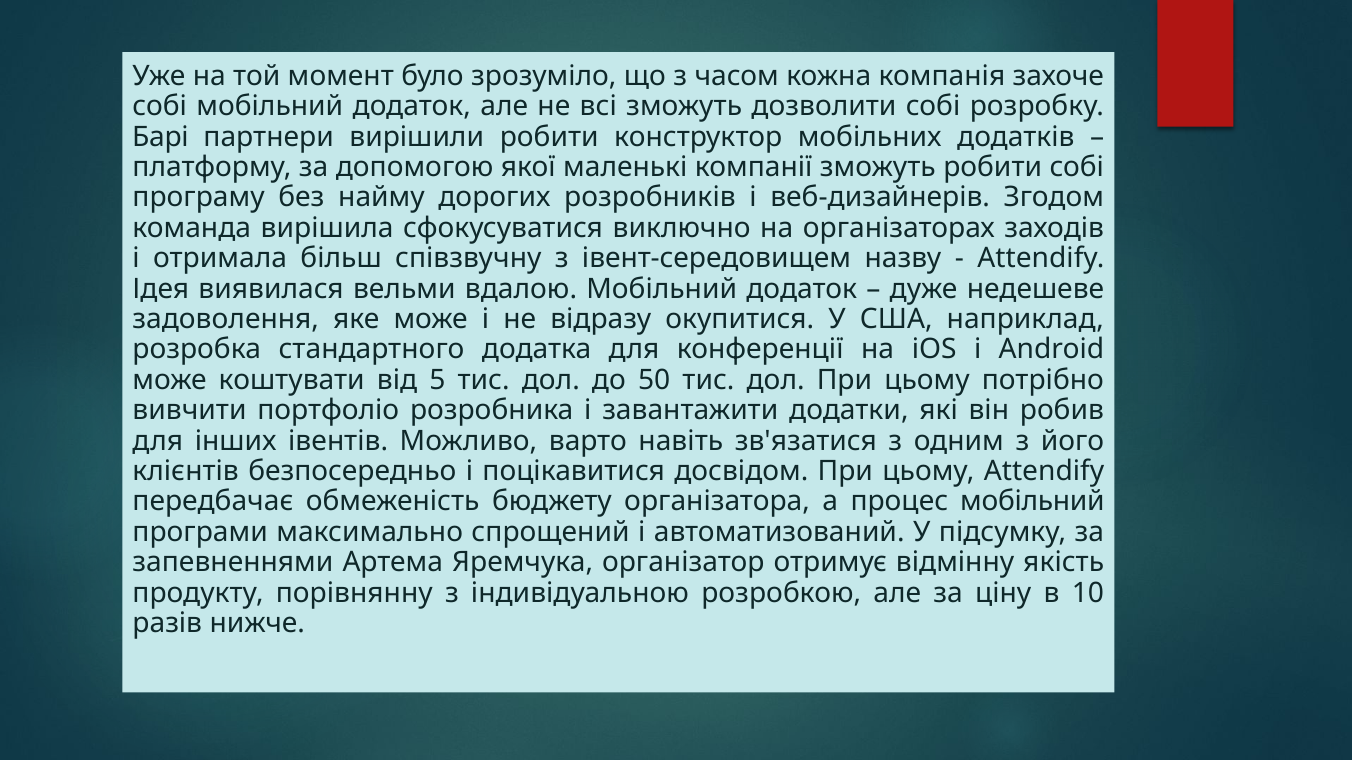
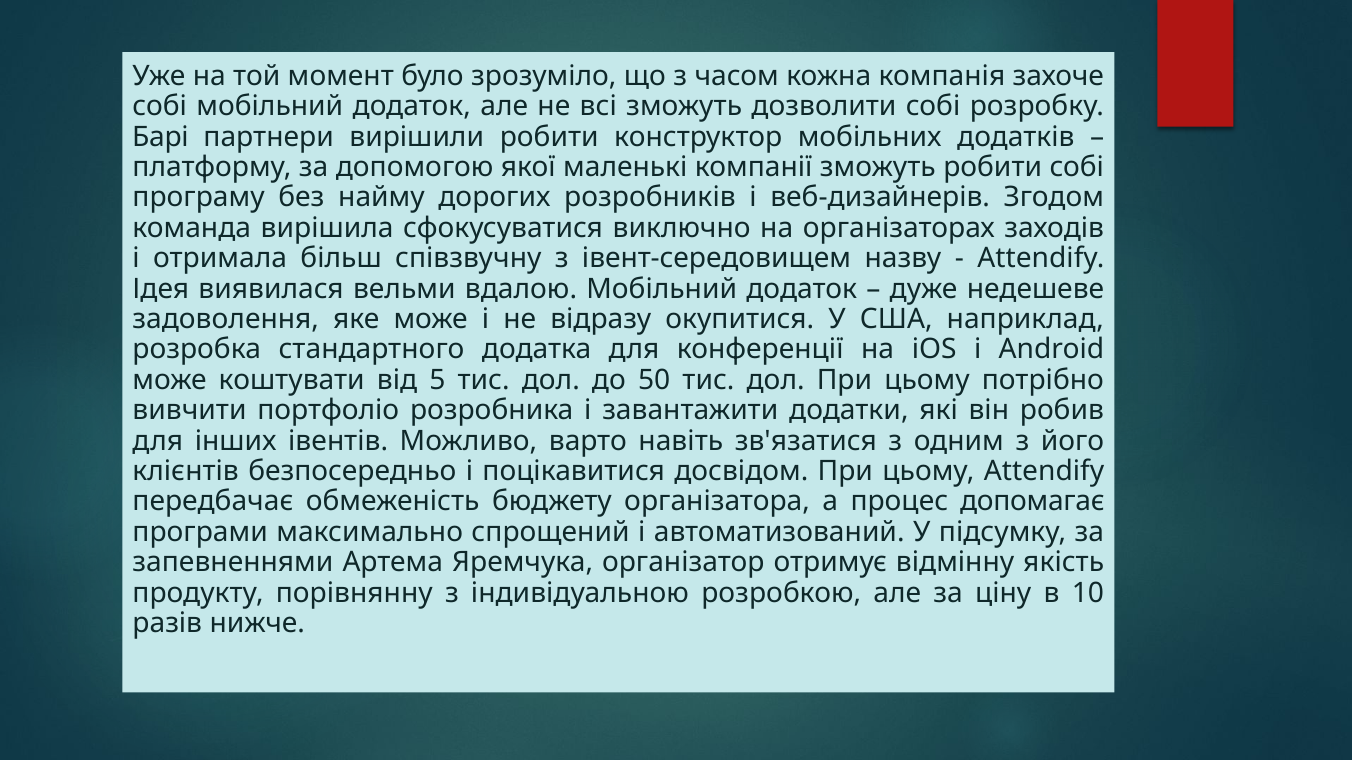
процес мобільний: мобільний -> допомагає (1032, 502)
